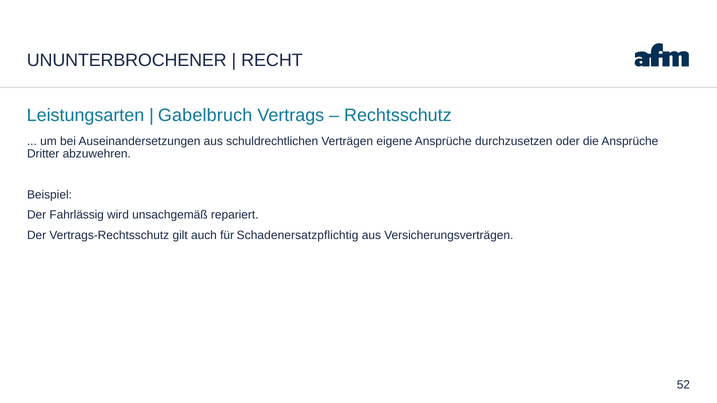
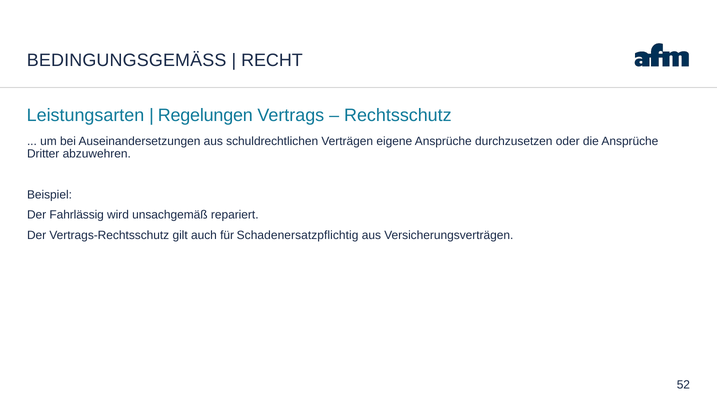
UNUNTERBROCHENER: UNUNTERBROCHENER -> BEDINGUNGSGEMÄSS (127, 61)
Gabelbruch: Gabelbruch -> Regelungen (205, 115)
